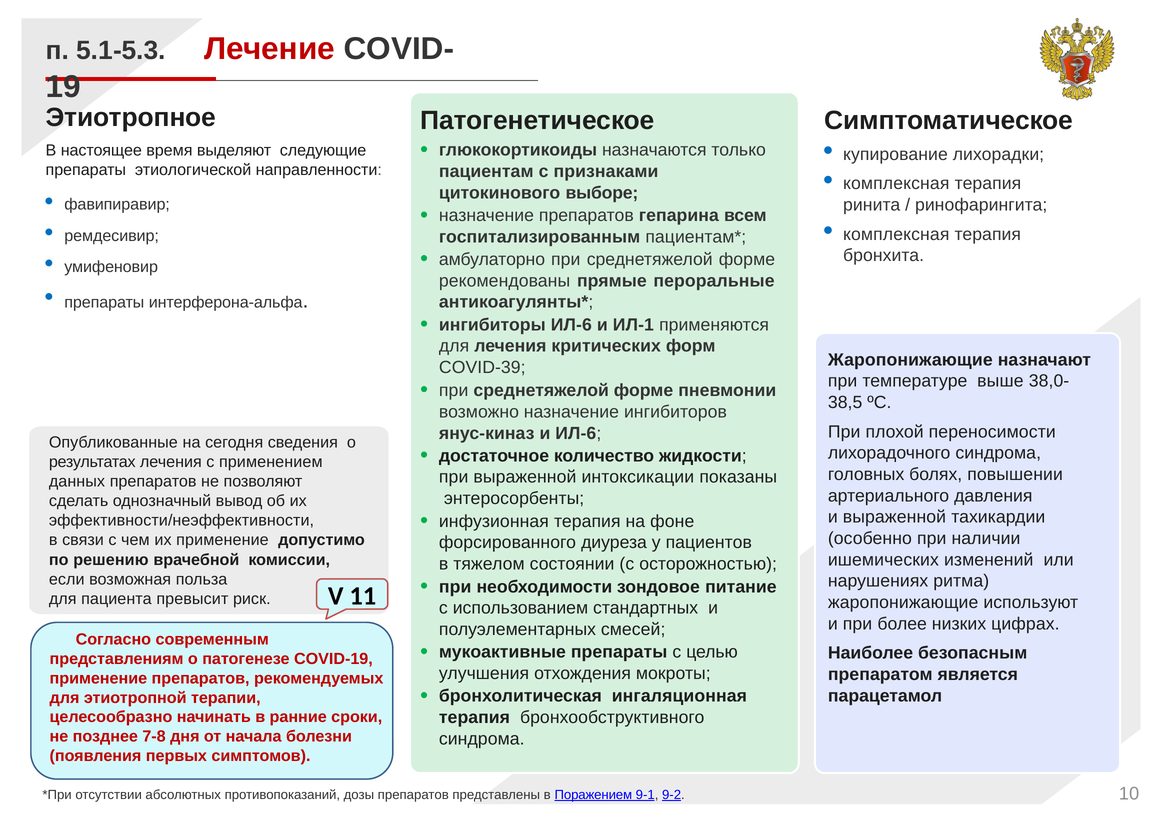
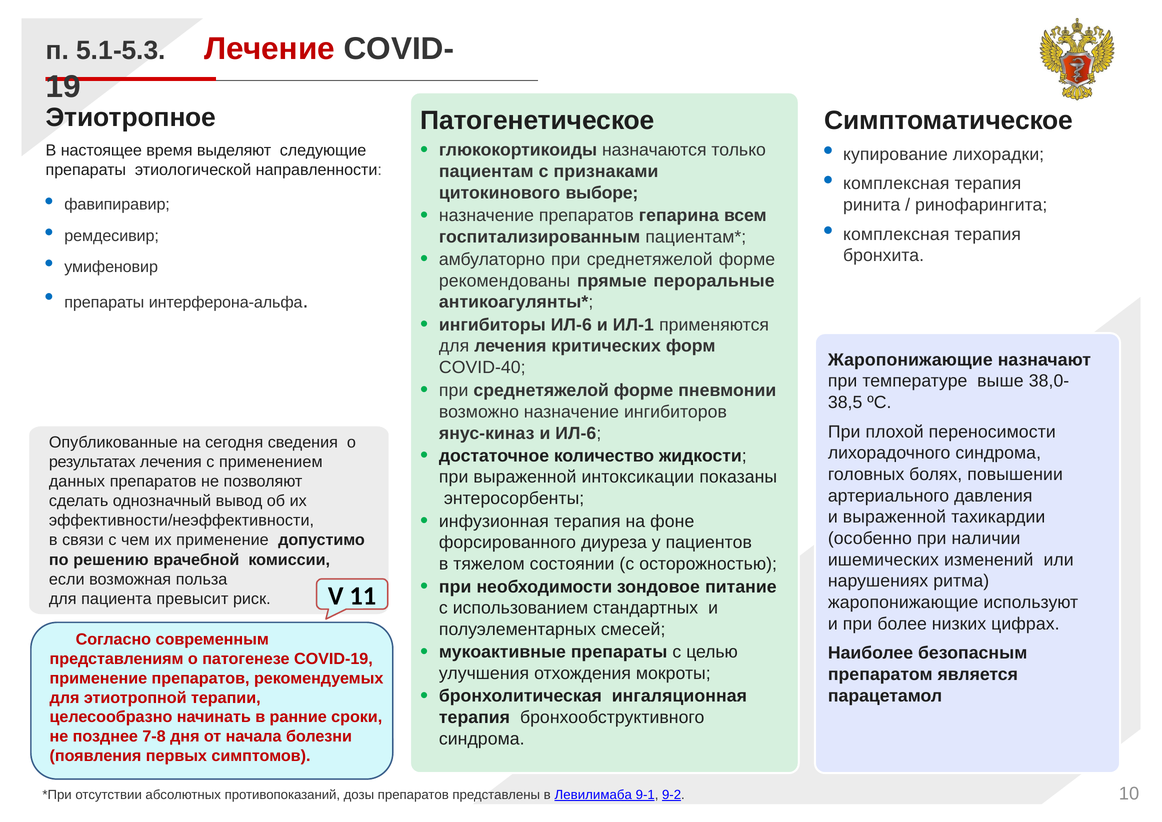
COVID-39: COVID-39 -> COVID-40 (482, 368)
Поражением: Поражением -> Левилимаба (593, 795)
